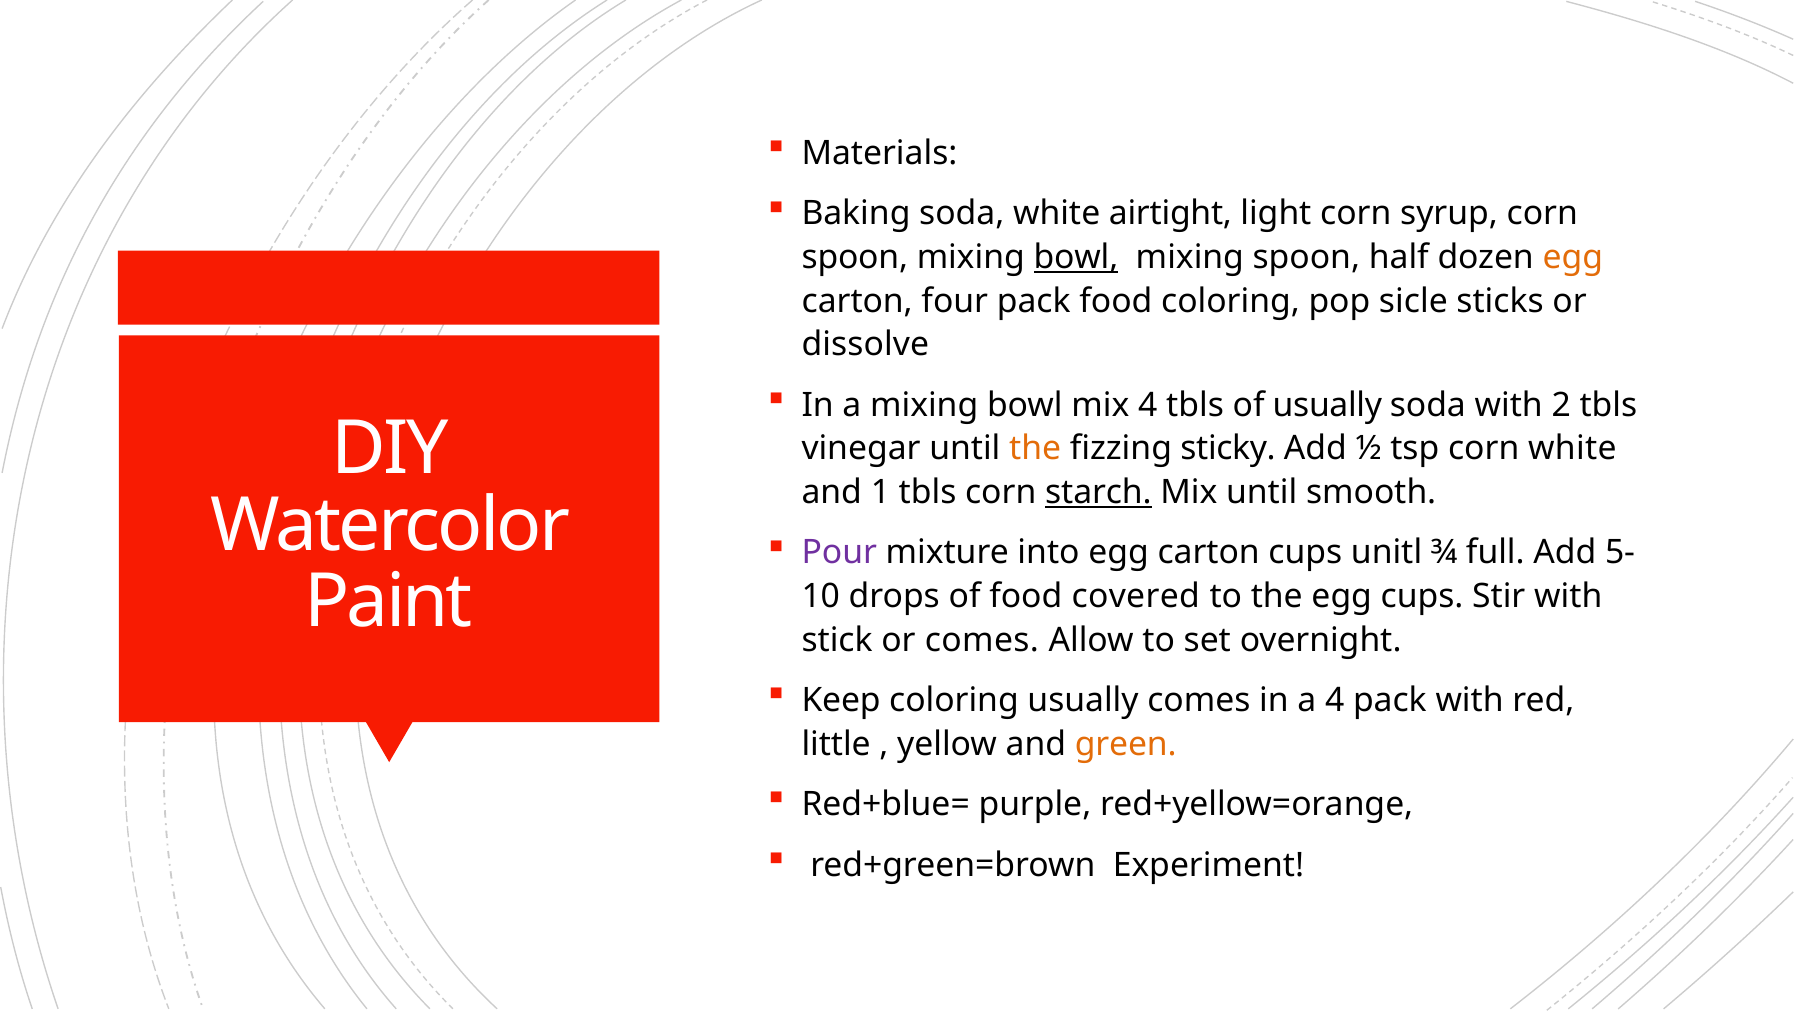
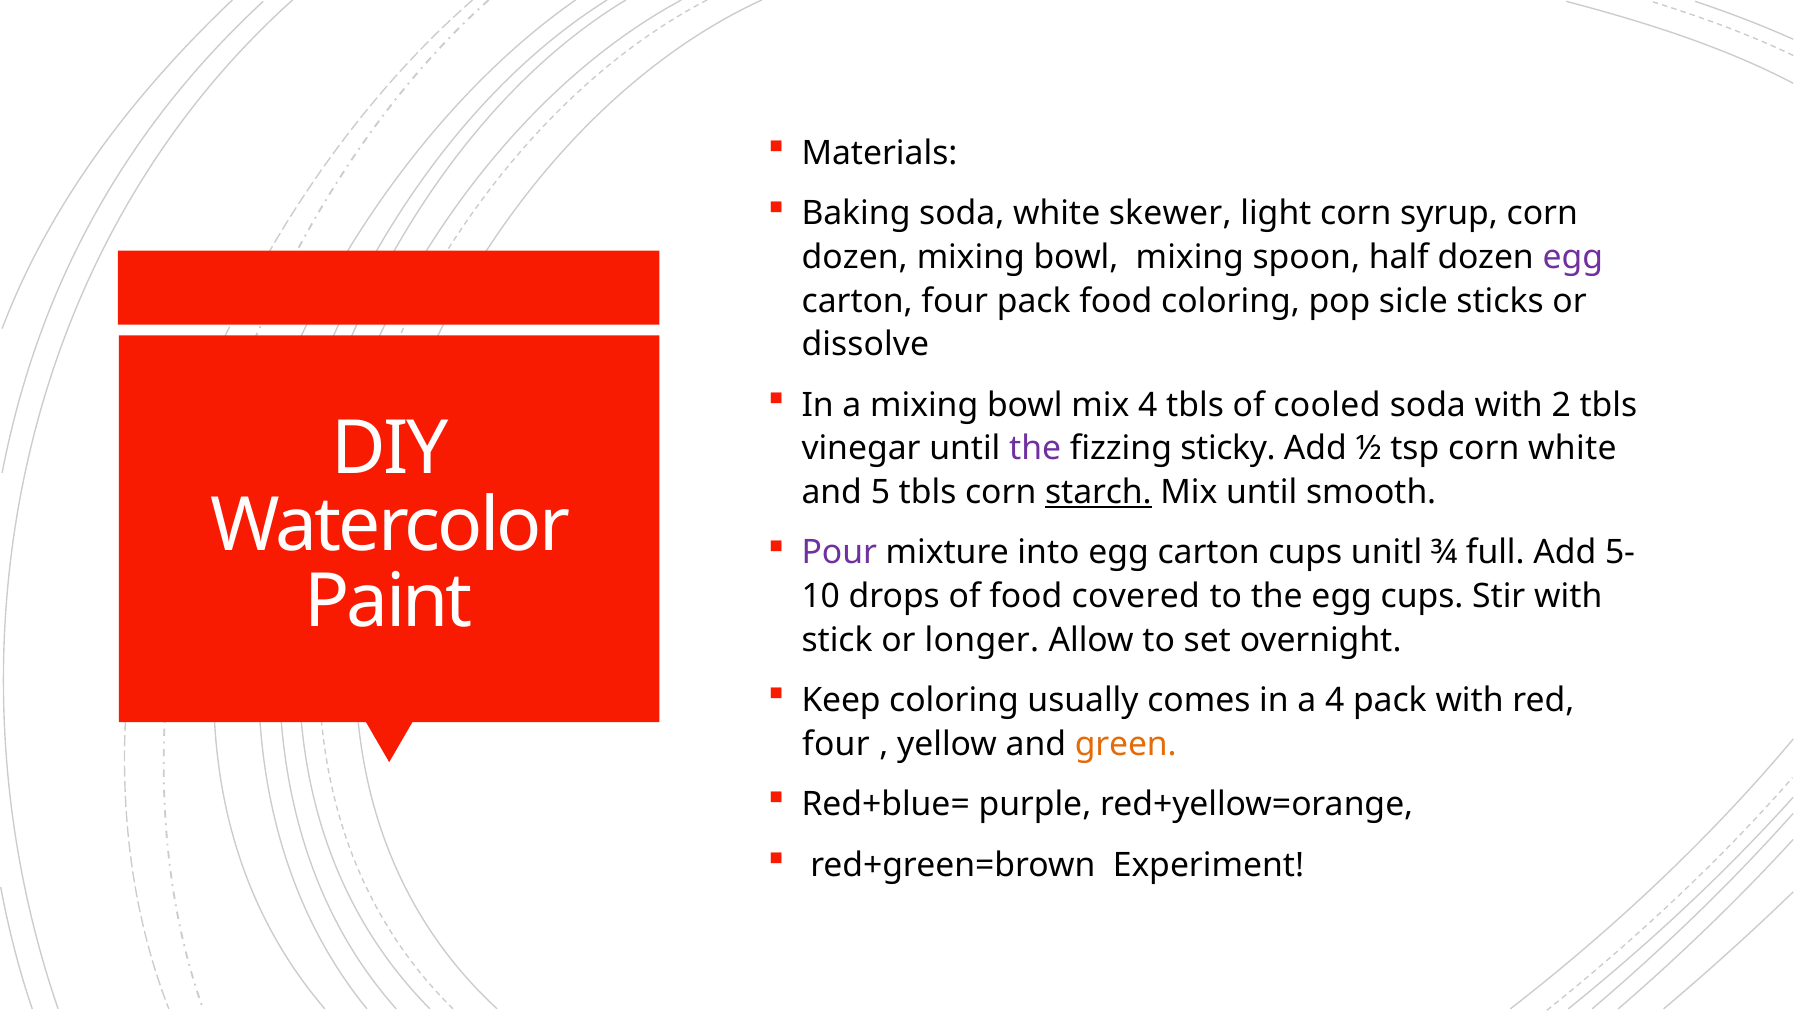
airtight: airtight -> skewer (1170, 214)
spoon: spoon -> dozen (855, 257)
bowl underline: present -> none (1076, 257)
egg colour: orange -> purple (1573, 257)
of usually: usually -> cooled (1327, 405)
the colour: orange -> purple (1035, 449)
1: 1 -> 5 (880, 492)
or comes: comes -> longer (982, 640)
little: little -> four (836, 744)
